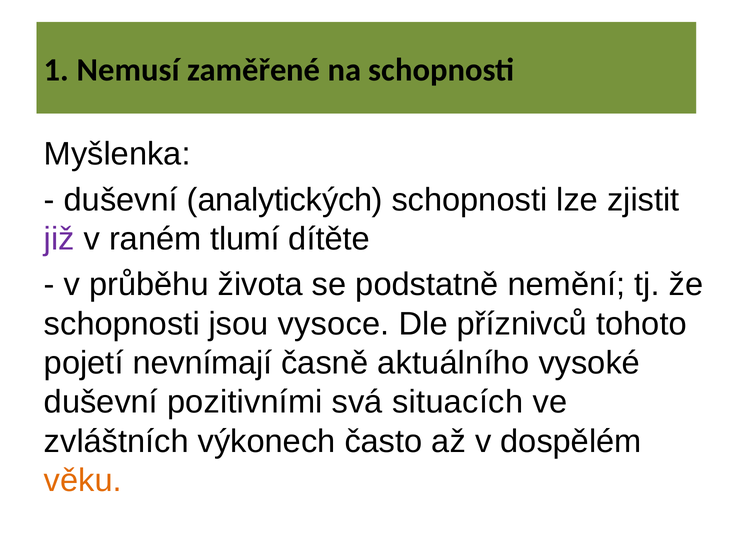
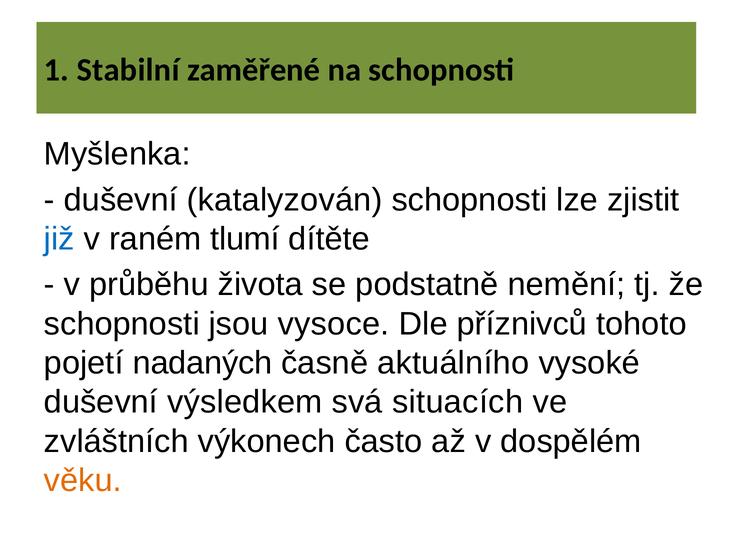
Nemusí: Nemusí -> Stabilní (128, 70)
analytických: analytických -> katalyzován (285, 200)
již colour: purple -> blue (59, 239)
nevnímají: nevnímají -> nadaných (203, 363)
pozitivními: pozitivními -> výsledkem (245, 402)
